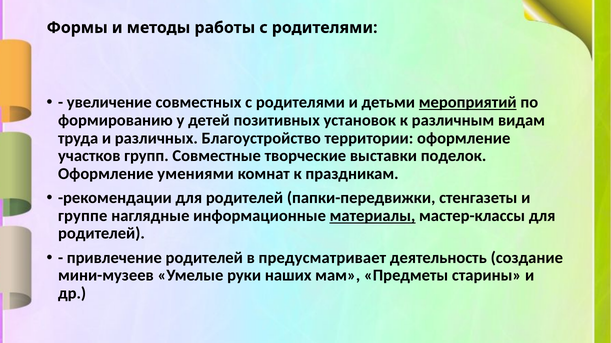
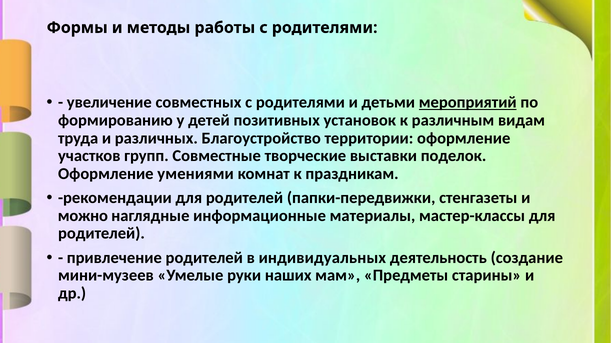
группе: группе -> можно (83, 216)
материалы underline: present -> none (373, 216)
предусматривает: предусматривает -> индивидуальных (322, 258)
